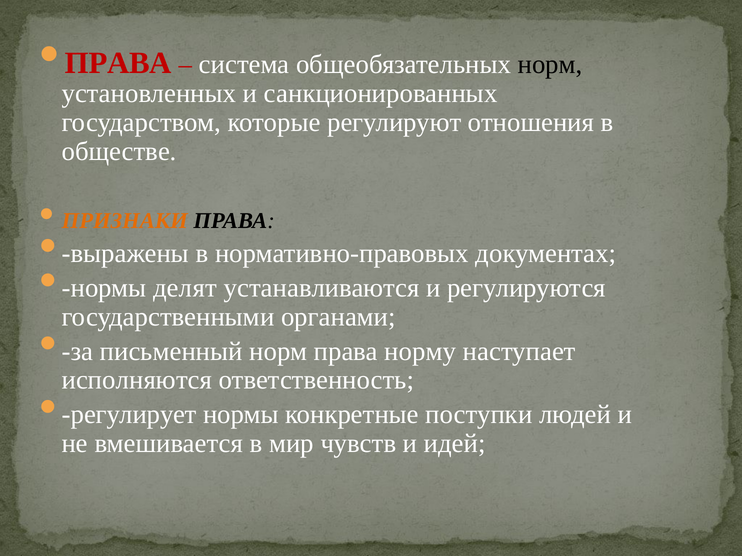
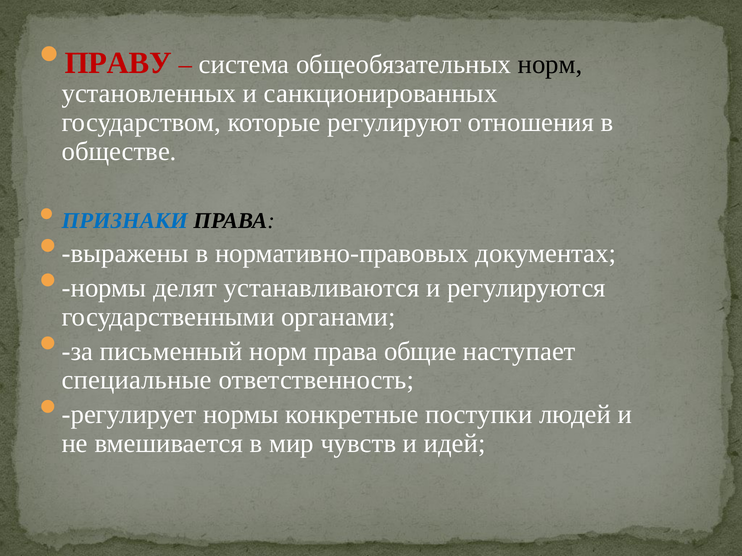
ПРАВА: ПРАВА -> ПРАВУ (118, 63)
ПРИЗНАКИ colour: orange -> blue (125, 221)
норму: норму -> общие (420, 352)
исполняются: исполняются -> специальные (137, 380)
